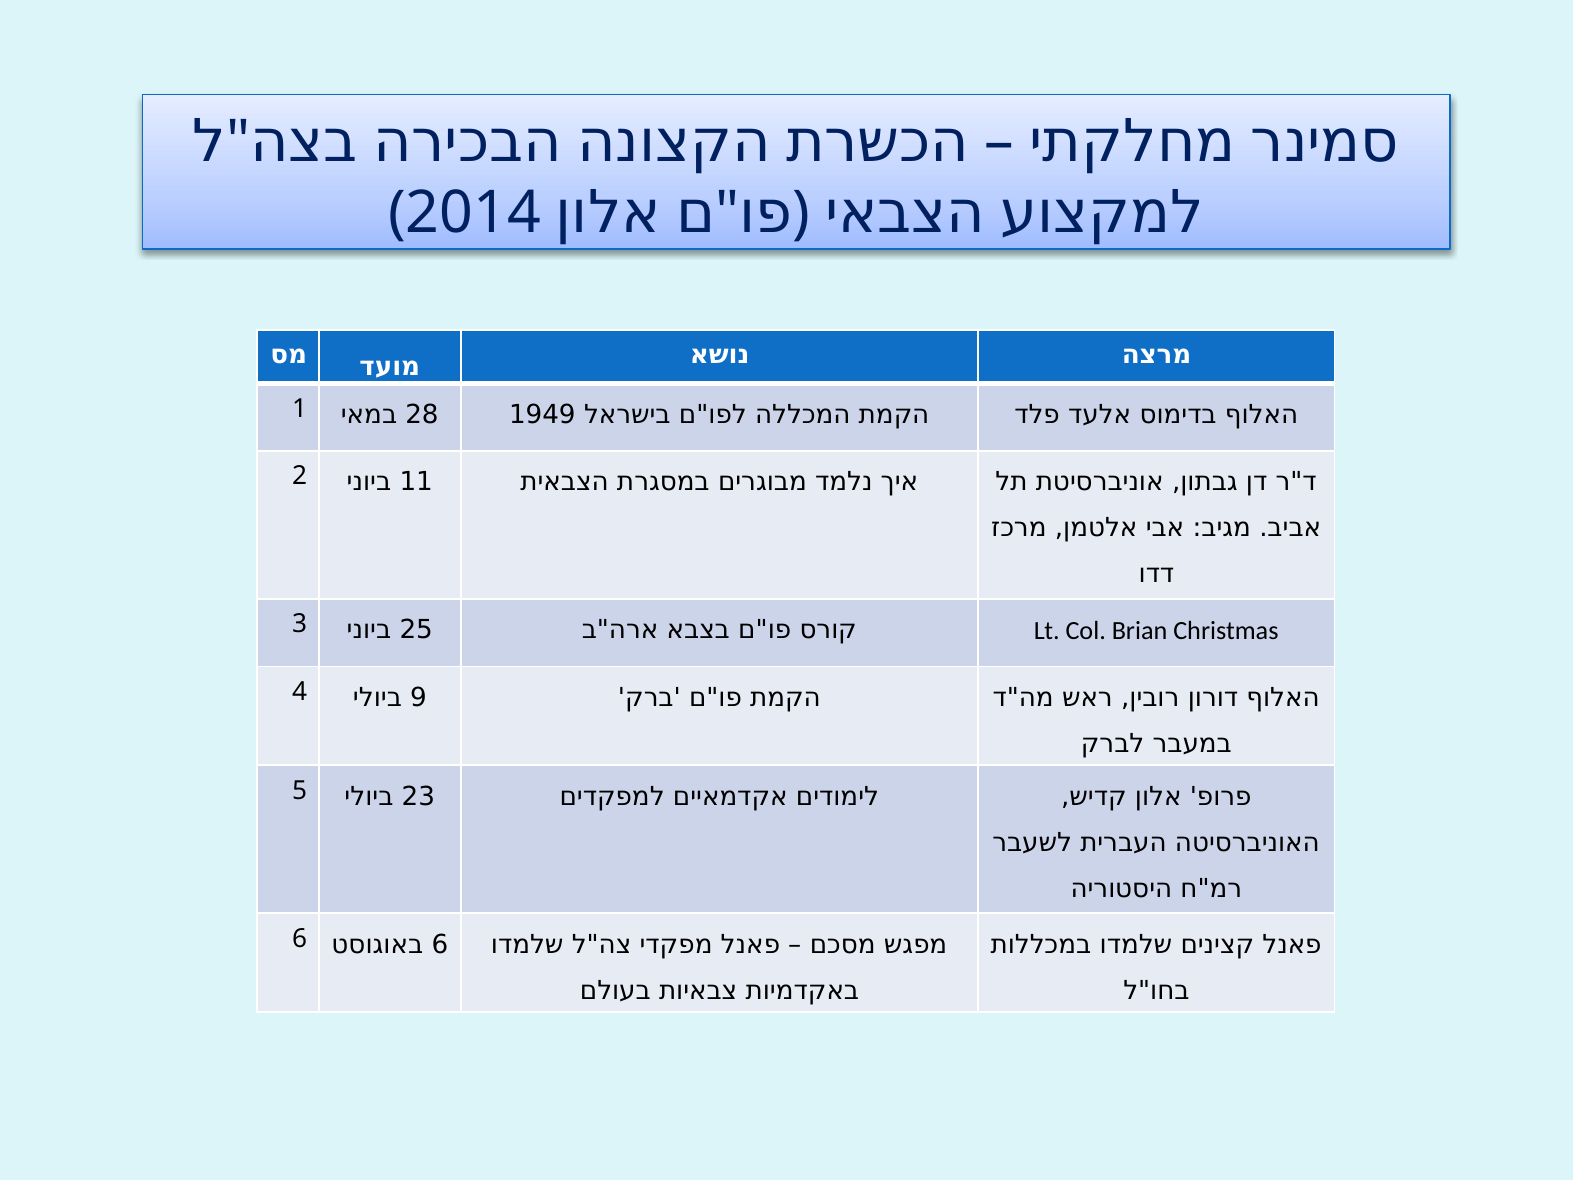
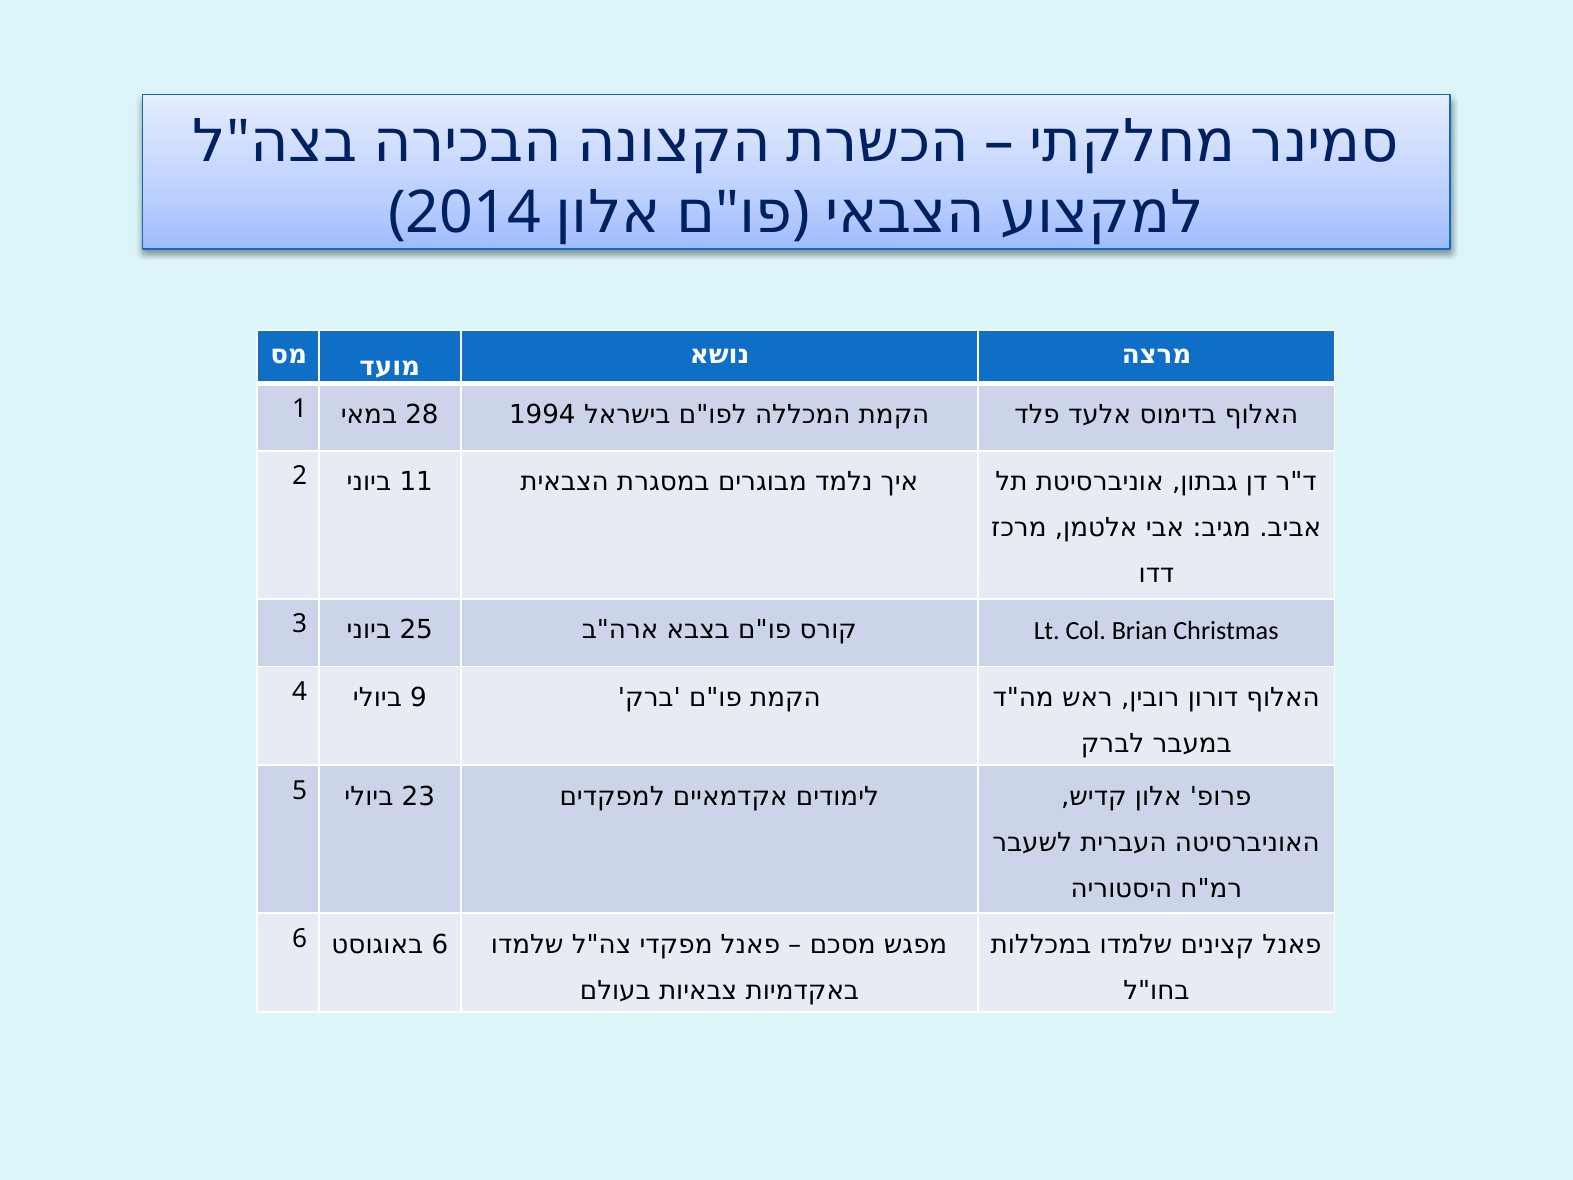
1949: 1949 -> 1994 (542, 414)
